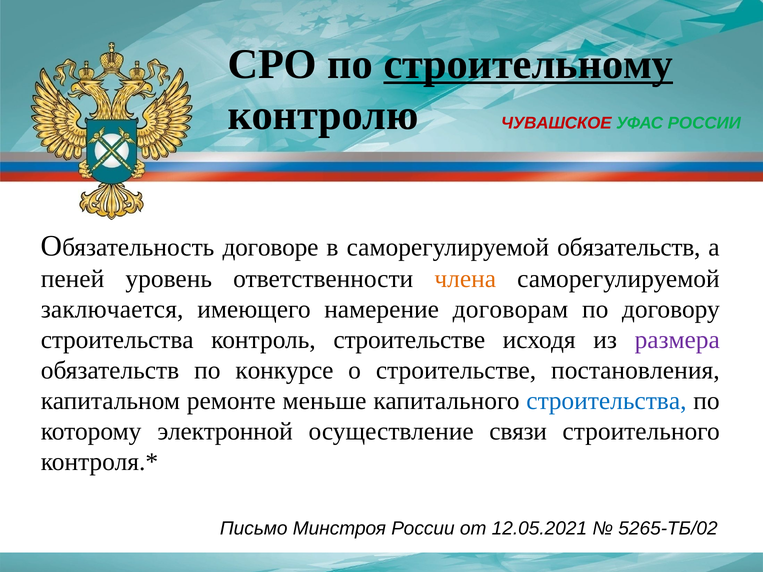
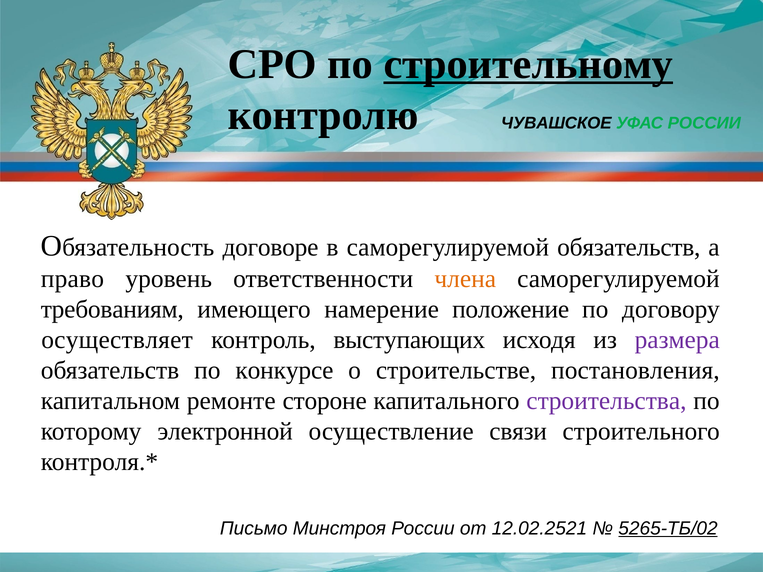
ЧУВАШСКОЕ colour: red -> black (556, 123)
пеней: пеней -> право (72, 279)
заключается: заключается -> требованиям (112, 310)
договорам: договорам -> положение (511, 310)
строительства: строительства -> осуществляет (117, 340)
контроль строительстве: строительстве -> выступающих (409, 340)
меньше: меньше -> стороне (325, 401)
строительства colour: blue -> purple (606, 401)
12.05.2021: 12.05.2021 -> 12.02.2521 (539, 529)
5265-ТБ/02 underline: none -> present (668, 529)
